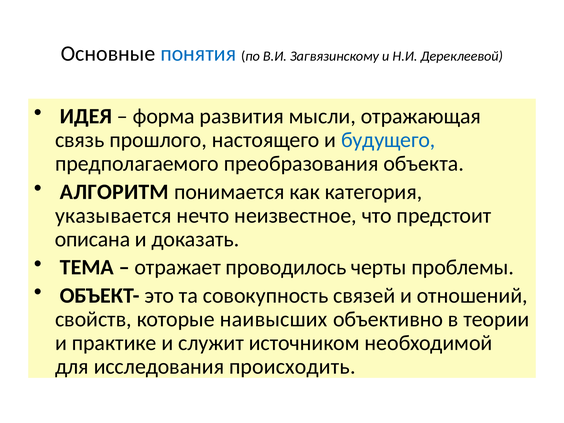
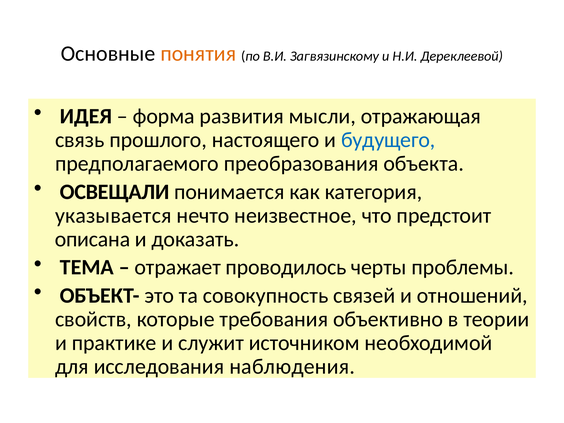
понятия colour: blue -> orange (198, 54)
АЛГОРИТМ: АЛГОРИТМ -> ОСВЕЩАЛИ (115, 192)
наивысших: наивысших -> требования (274, 319)
происходить: происходить -> наблюдения (292, 367)
